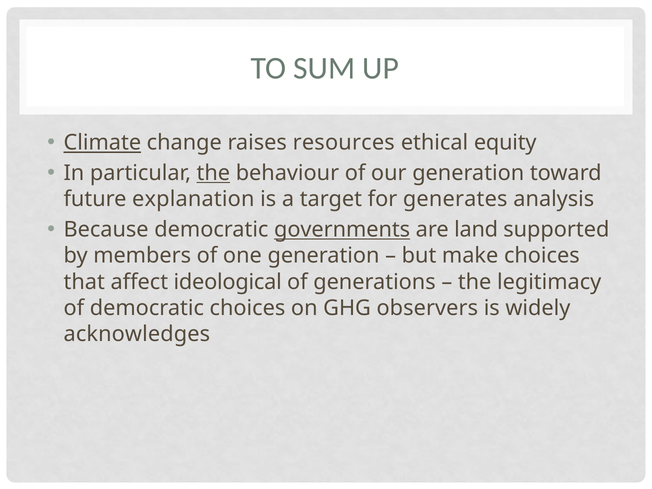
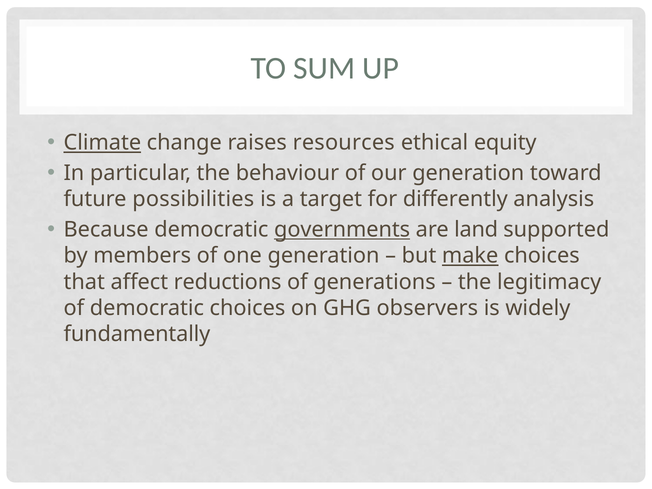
the underline: present -> none (213, 173)
explanation: explanation -> possibilities (193, 199)
generates: generates -> differently (455, 199)
make underline: none -> present (470, 256)
ideological: ideological -> reductions (228, 282)
acknowledges: acknowledges -> fundamentally (137, 334)
